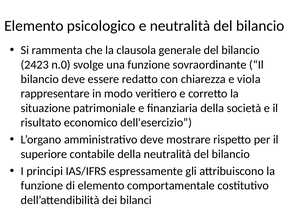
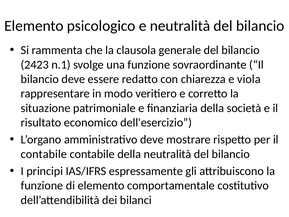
n.0: n.0 -> n.1 (61, 65)
superiore: superiore -> contabile (44, 154)
